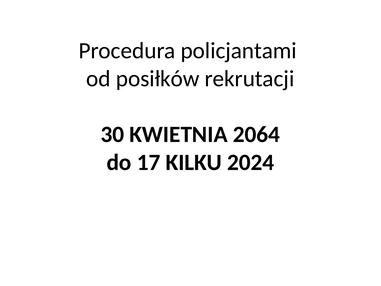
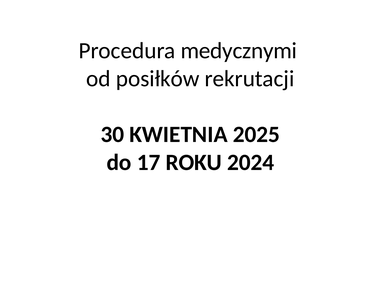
policjantami: policjantami -> medycznymi (239, 51)
2064: 2064 -> 2025 (256, 134)
KILKU: KILKU -> ROKU (194, 162)
